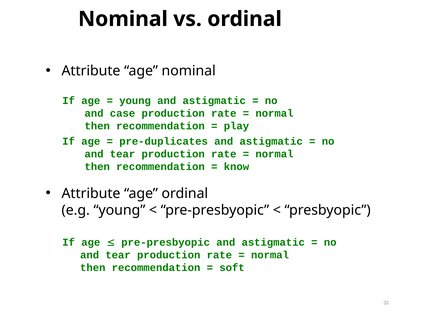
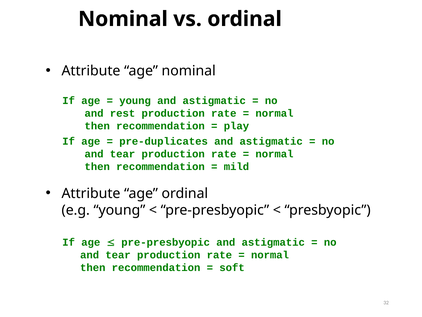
case: case -> rest (123, 113)
know: know -> mild (236, 167)
